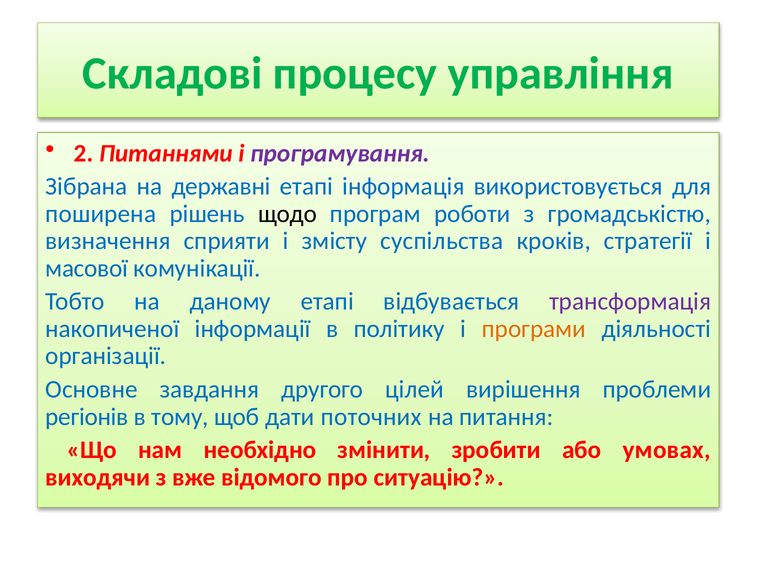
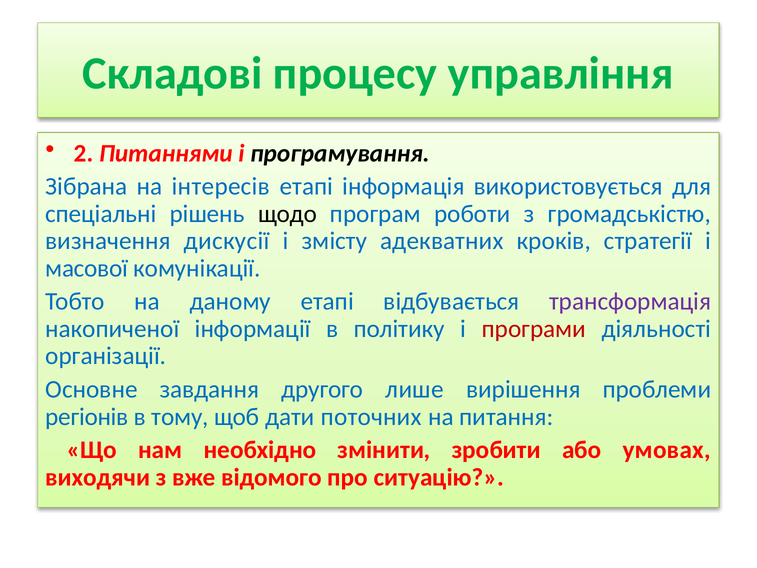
програмування colour: purple -> black (340, 153)
державні: державні -> інтересів (221, 186)
поширена: поширена -> спеціальні (101, 214)
сприяти: сприяти -> дискусії (227, 241)
суспільства: суспільства -> адекватних (442, 241)
програми colour: orange -> red (534, 329)
цілей: цілей -> лише (414, 389)
